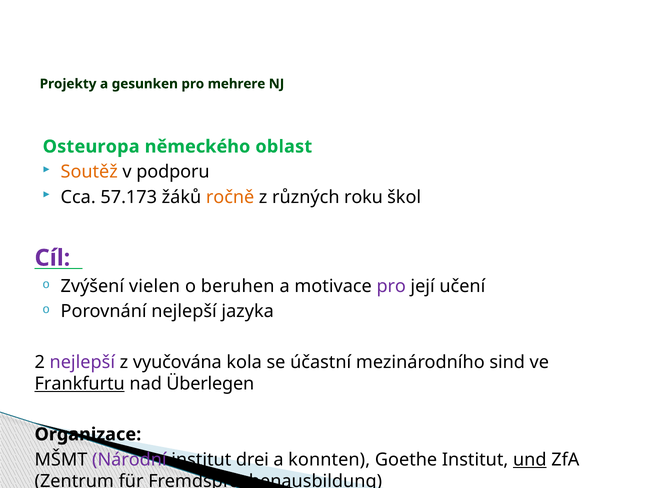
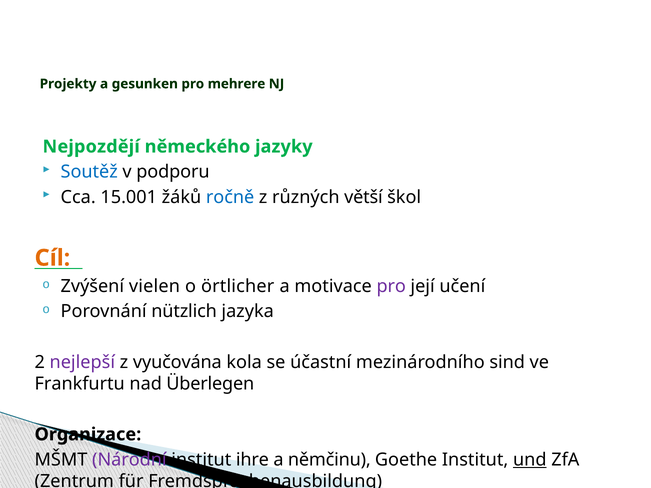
Osteuropa: Osteuropa -> Nejpozdějí (91, 147)
oblast: oblast -> jazyky (284, 147)
Soutěž colour: orange -> blue (89, 172)
57.173: 57.173 -> 15.001 (129, 197)
ročně colour: orange -> blue (230, 197)
roku: roku -> větší (363, 197)
Cíl colour: purple -> orange (52, 258)
beruhen: beruhen -> örtlicher (238, 286)
Porovnání nejlepší: nejlepší -> nützlich (184, 312)
Frankfurtu underline: present -> none (80, 384)
drei: drei -> ihre (252, 460)
konnten: konnten -> němčinu (329, 460)
